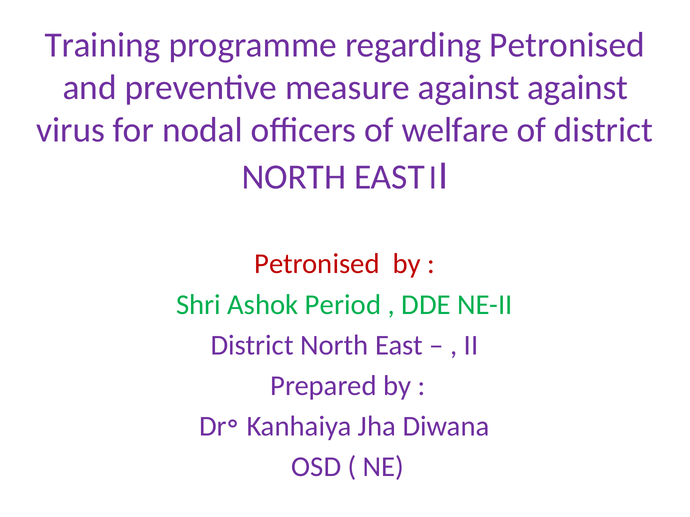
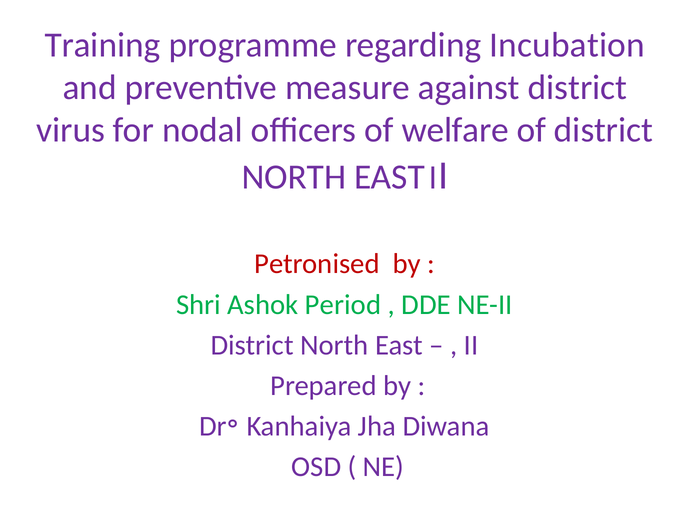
regarding Petronised: Petronised -> Incubation (567, 45)
against against: against -> district (577, 88)
